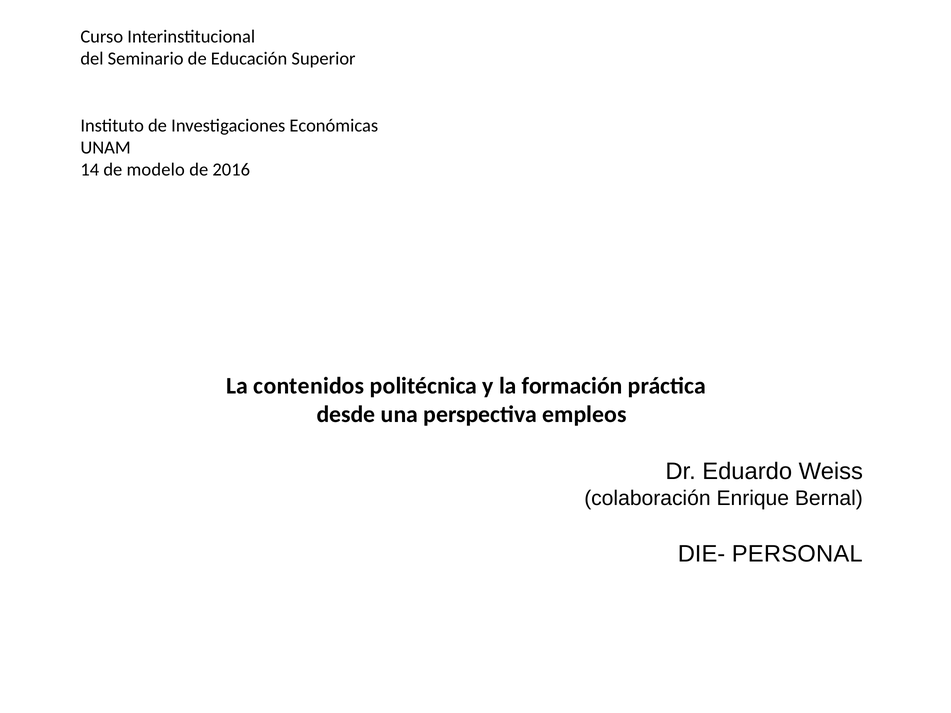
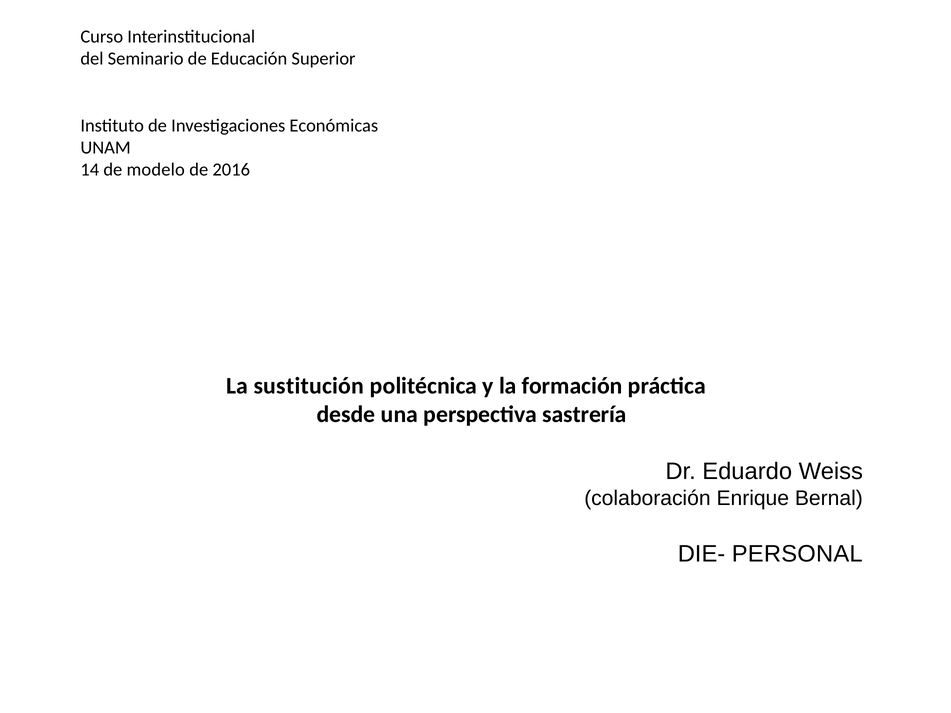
contenidos: contenidos -> sustitución (309, 386)
empleos: empleos -> sastrería (584, 414)
